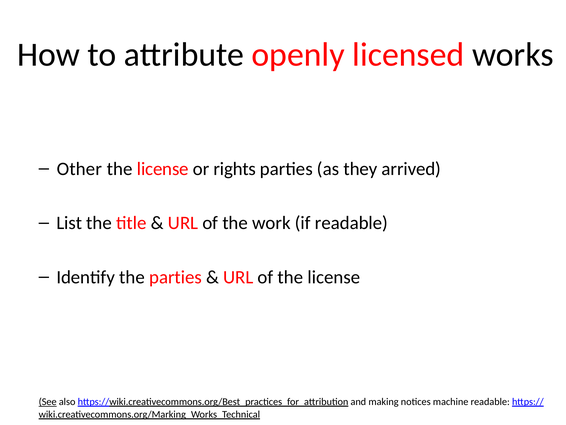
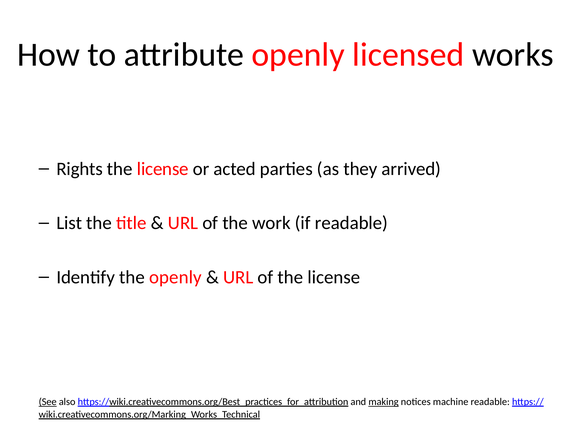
Other: Other -> Rights (80, 169)
rights: rights -> acted (235, 169)
the parties: parties -> openly (175, 277)
making underline: none -> present (384, 401)
